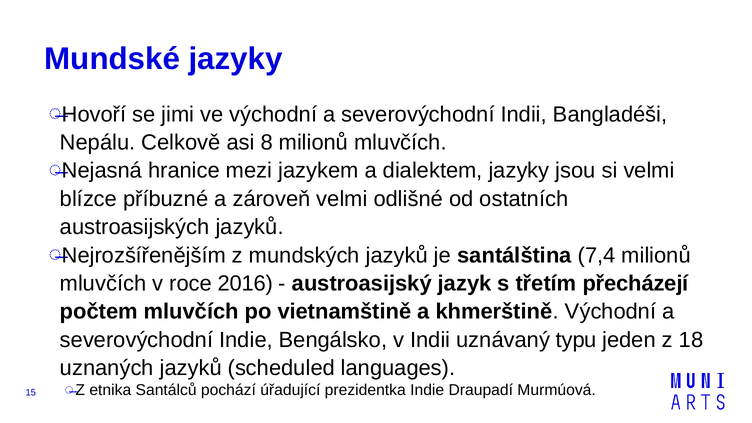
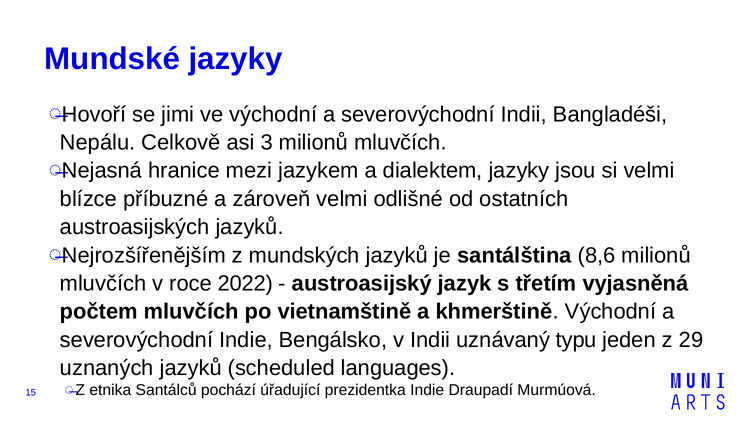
8: 8 -> 3 (267, 143)
7,4: 7,4 -> 8,6 (597, 255)
2016: 2016 -> 2022 (245, 284)
přecházejí: přecházejí -> vyjasněná (635, 284)
18: 18 -> 29 (691, 340)
